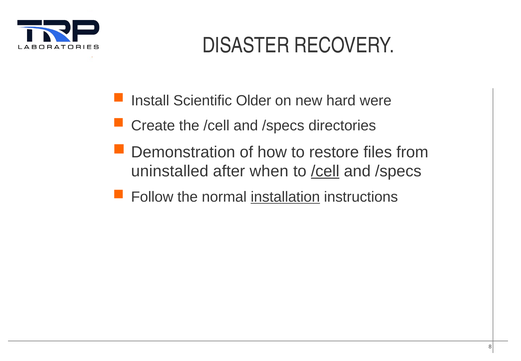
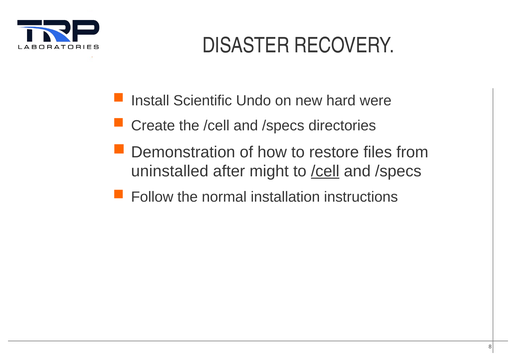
Older: Older -> Undo (254, 100)
when: when -> might (269, 171)
installation underline: present -> none (285, 197)
